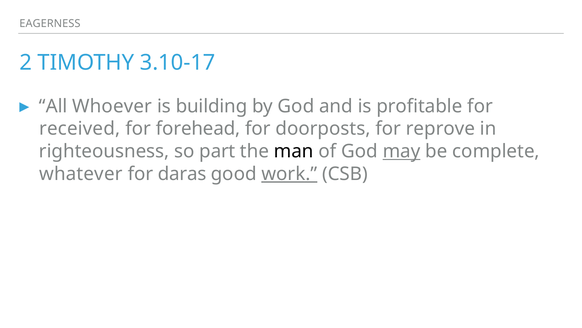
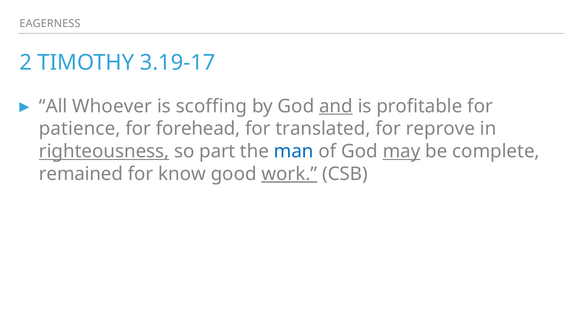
3.10-17: 3.10-17 -> 3.19-17 (178, 62)
building: building -> scoffing (211, 106)
and underline: none -> present (336, 106)
received: received -> patience (80, 128)
doorposts: doorposts -> translated (323, 128)
righteousness underline: none -> present (104, 151)
man colour: black -> blue (294, 151)
whatever: whatever -> remained (81, 174)
daras: daras -> know (182, 174)
